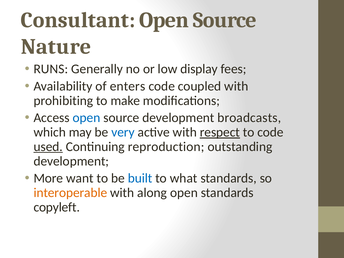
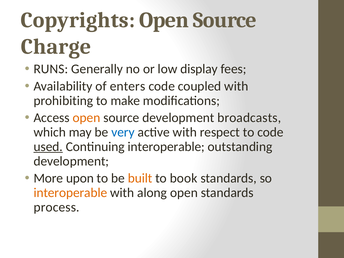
Consultant: Consultant -> Copyrights (78, 20)
Nature: Nature -> Charge (56, 47)
open colour: blue -> orange (86, 118)
respect underline: present -> none (220, 132)
Continuing reproduction: reproduction -> interoperable (166, 147)
want: want -> upon (80, 178)
built colour: blue -> orange (140, 178)
what: what -> book (184, 178)
copyleft: copyleft -> process (57, 207)
